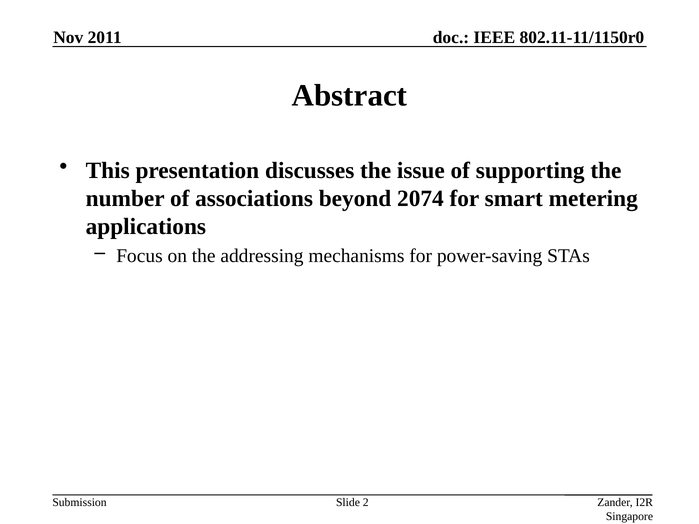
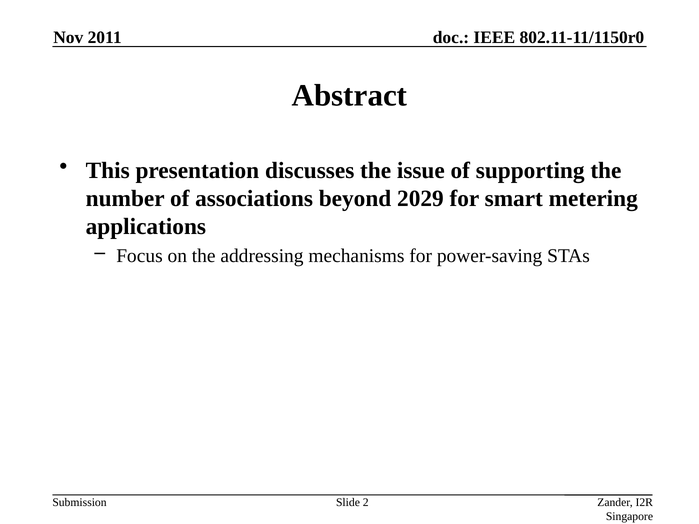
2074: 2074 -> 2029 (420, 199)
